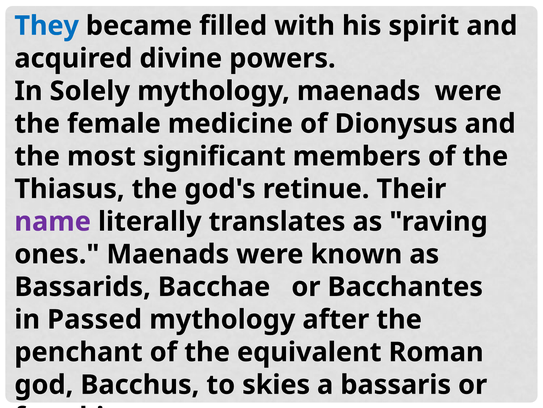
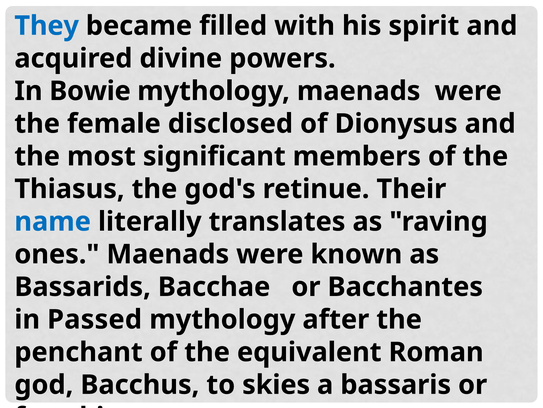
Solely: Solely -> Bowie (90, 91)
medicine: medicine -> disclosed (230, 124)
name colour: purple -> blue (53, 221)
